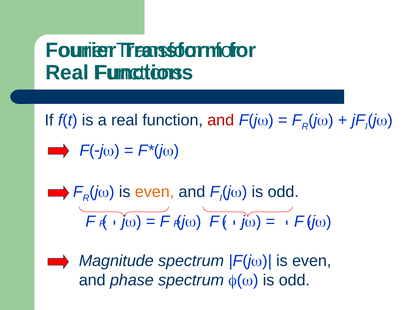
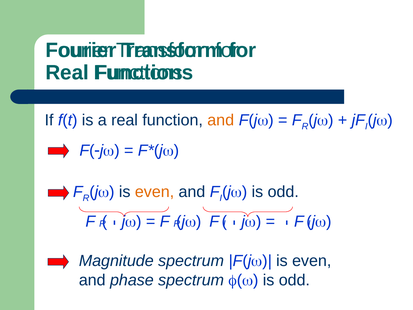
and colour: red -> orange (221, 120)
